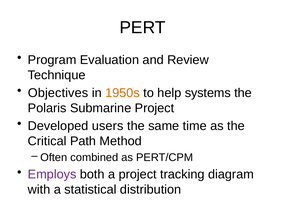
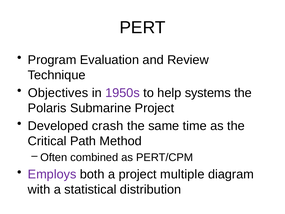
1950s colour: orange -> purple (123, 93)
users: users -> crash (108, 126)
tracking: tracking -> multiple (182, 174)
